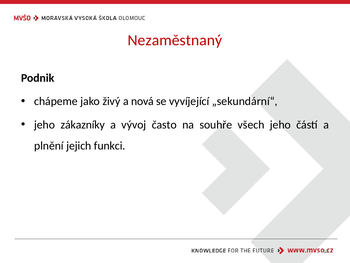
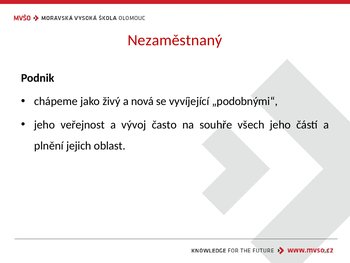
„sekundární“: „sekundární“ -> „podobnými“ (245, 101)
zákazníky: zákazníky -> veřejnost (83, 124)
funkci: funkci -> oblast (110, 145)
